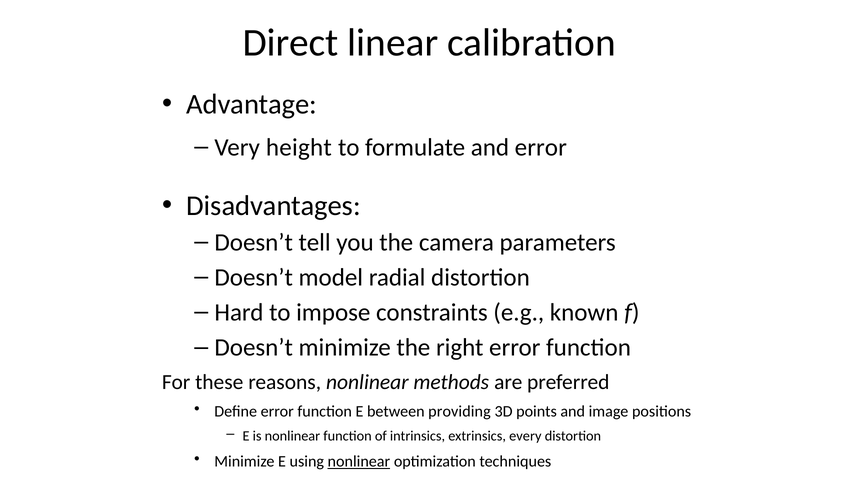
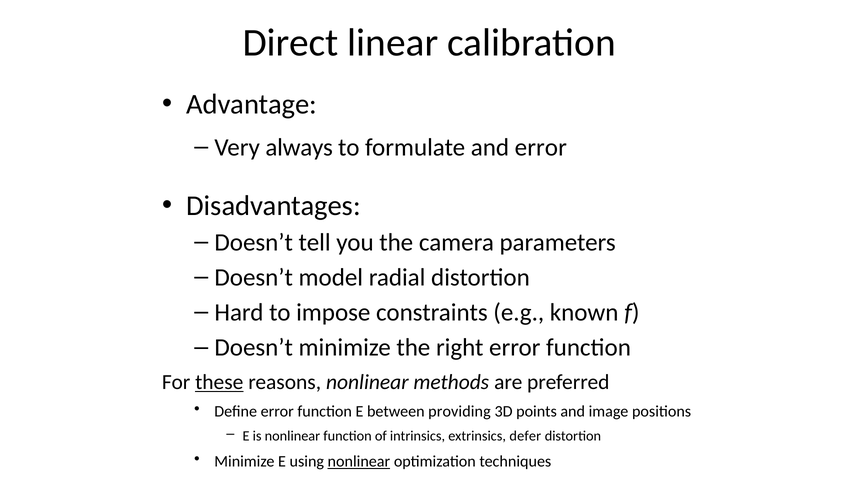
height: height -> always (299, 147)
these underline: none -> present (219, 382)
every: every -> defer (525, 436)
